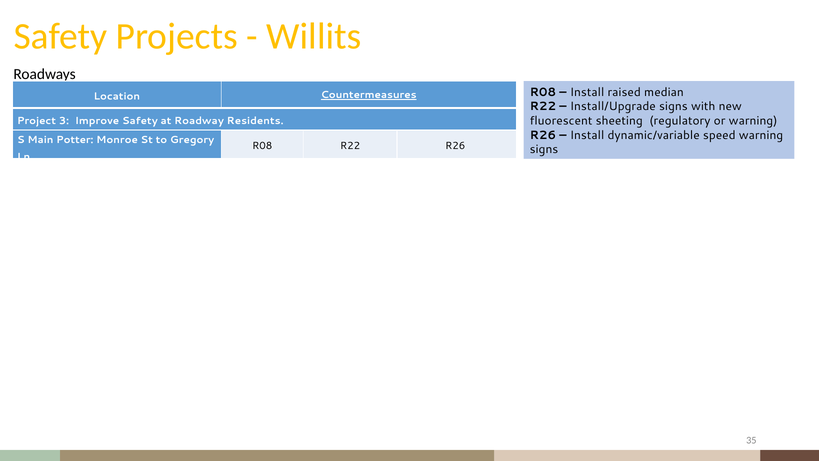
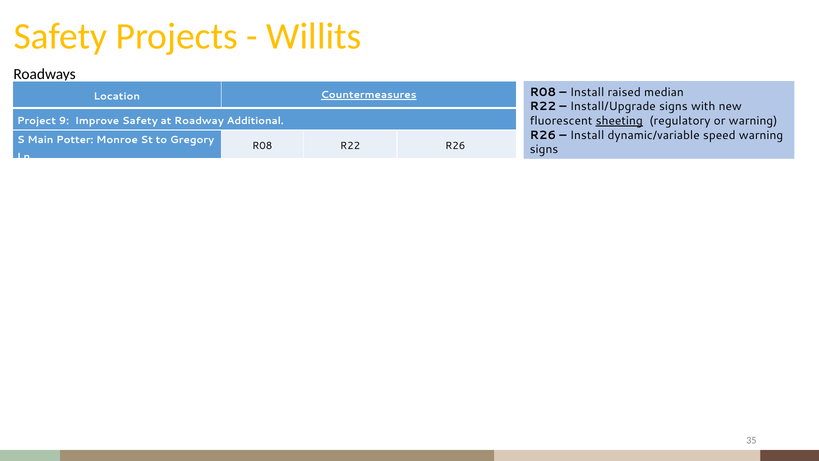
sheeting underline: none -> present (619, 121)
3: 3 -> 9 (64, 121)
Residents: Residents -> Additional (255, 121)
